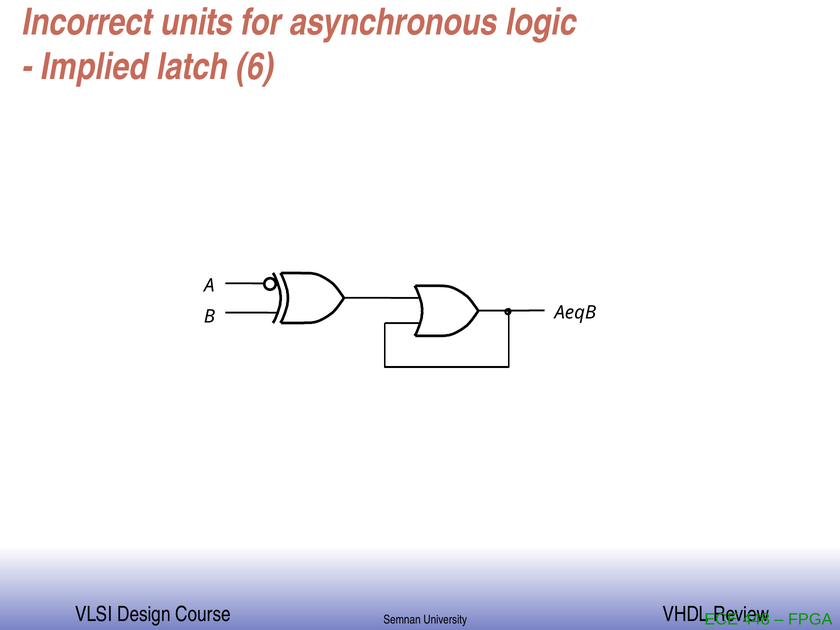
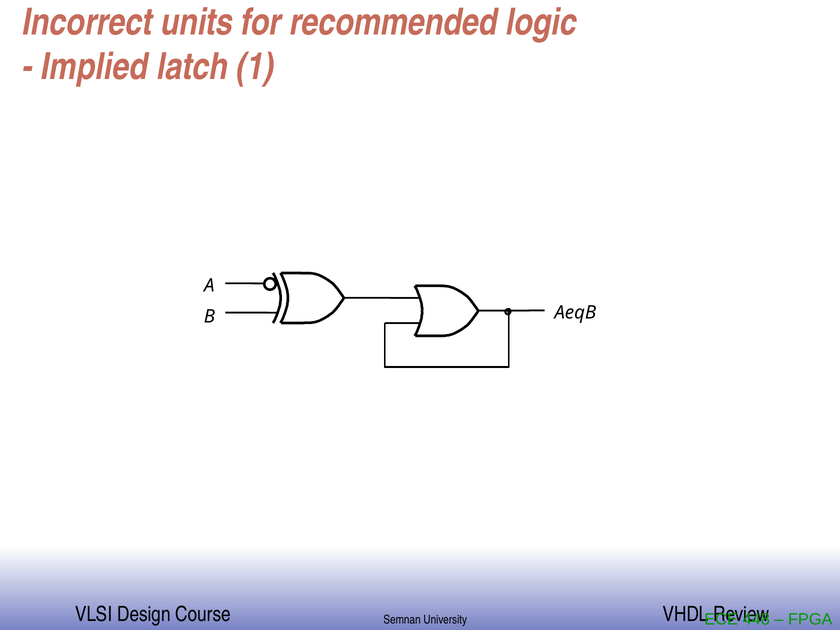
asynchronous: asynchronous -> recommended (394, 22)
6: 6 -> 1 (255, 67)
